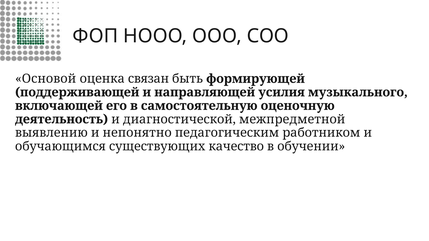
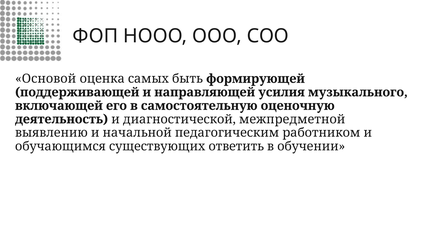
связан: связан -> самых (148, 79)
непонятно: непонятно -> начальной (137, 133)
качество: качество -> ответить (236, 146)
